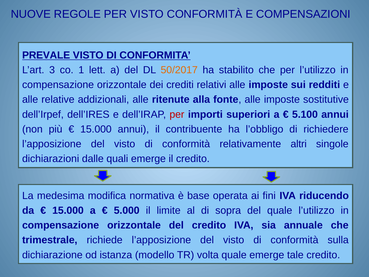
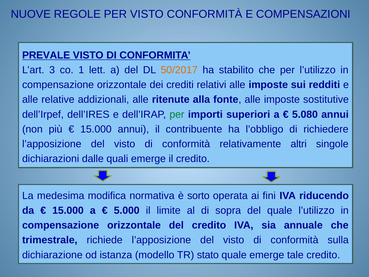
per colour: red -> green (177, 114)
5.100: 5.100 -> 5.080 (305, 114)
base: base -> sorto (198, 196)
volta: volta -> stato (208, 255)
